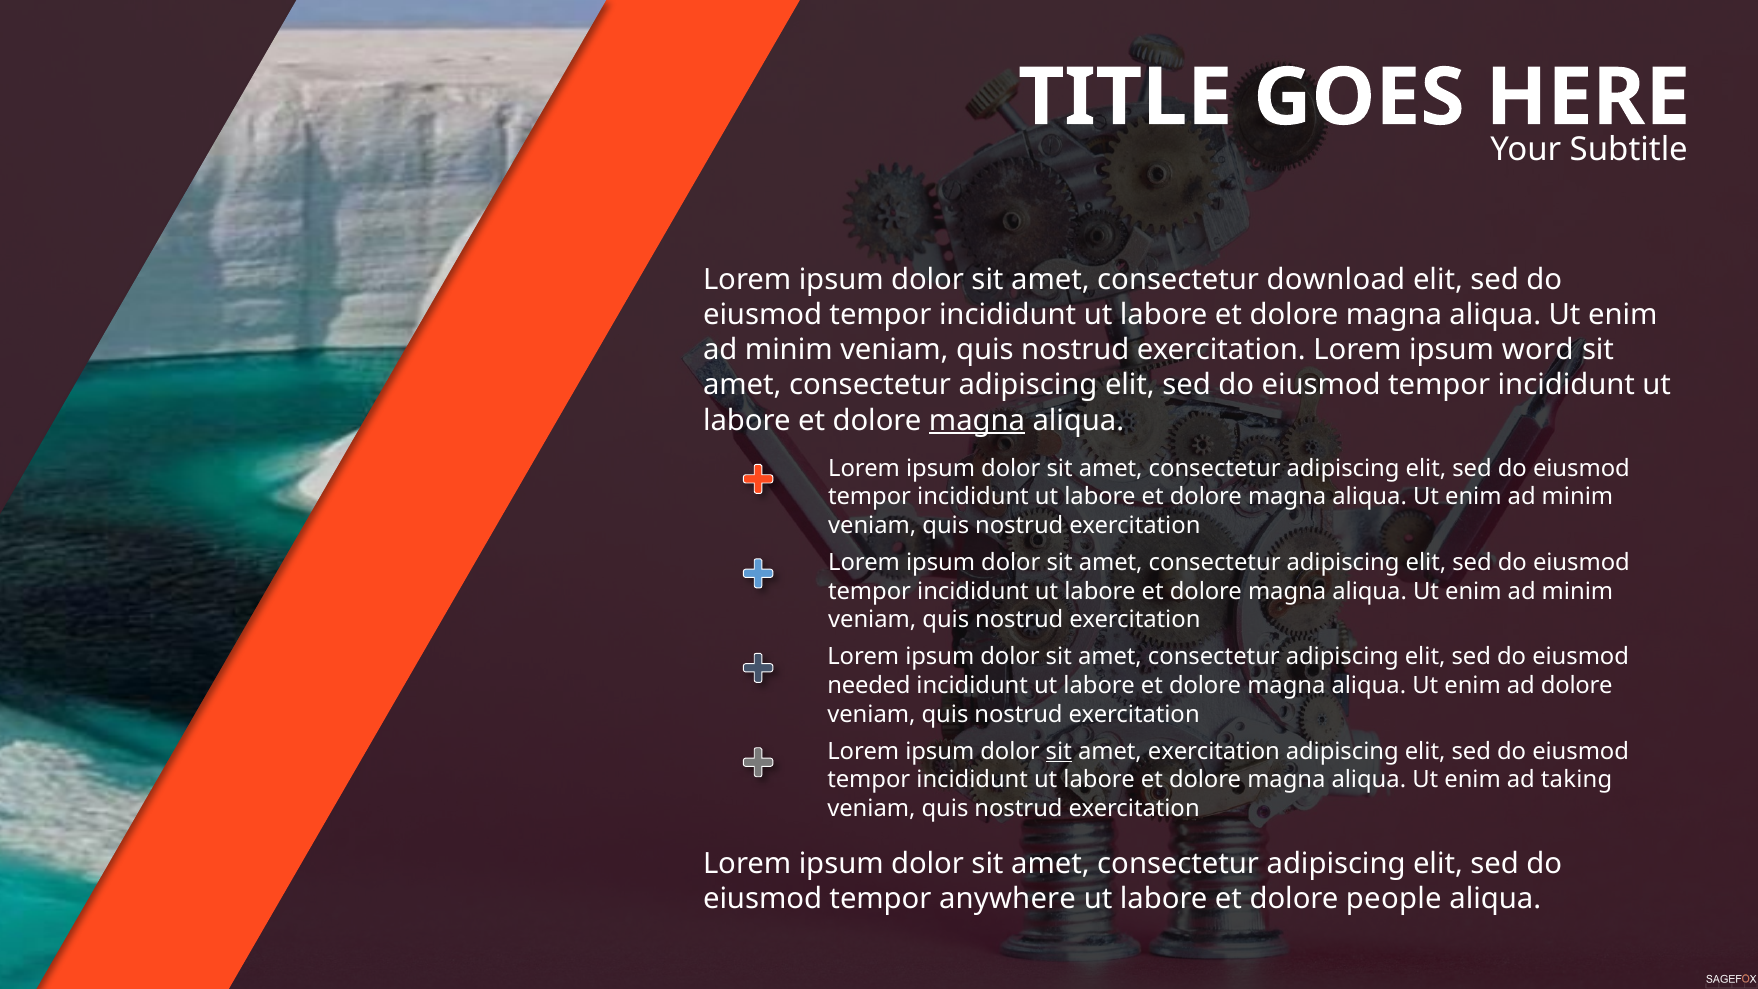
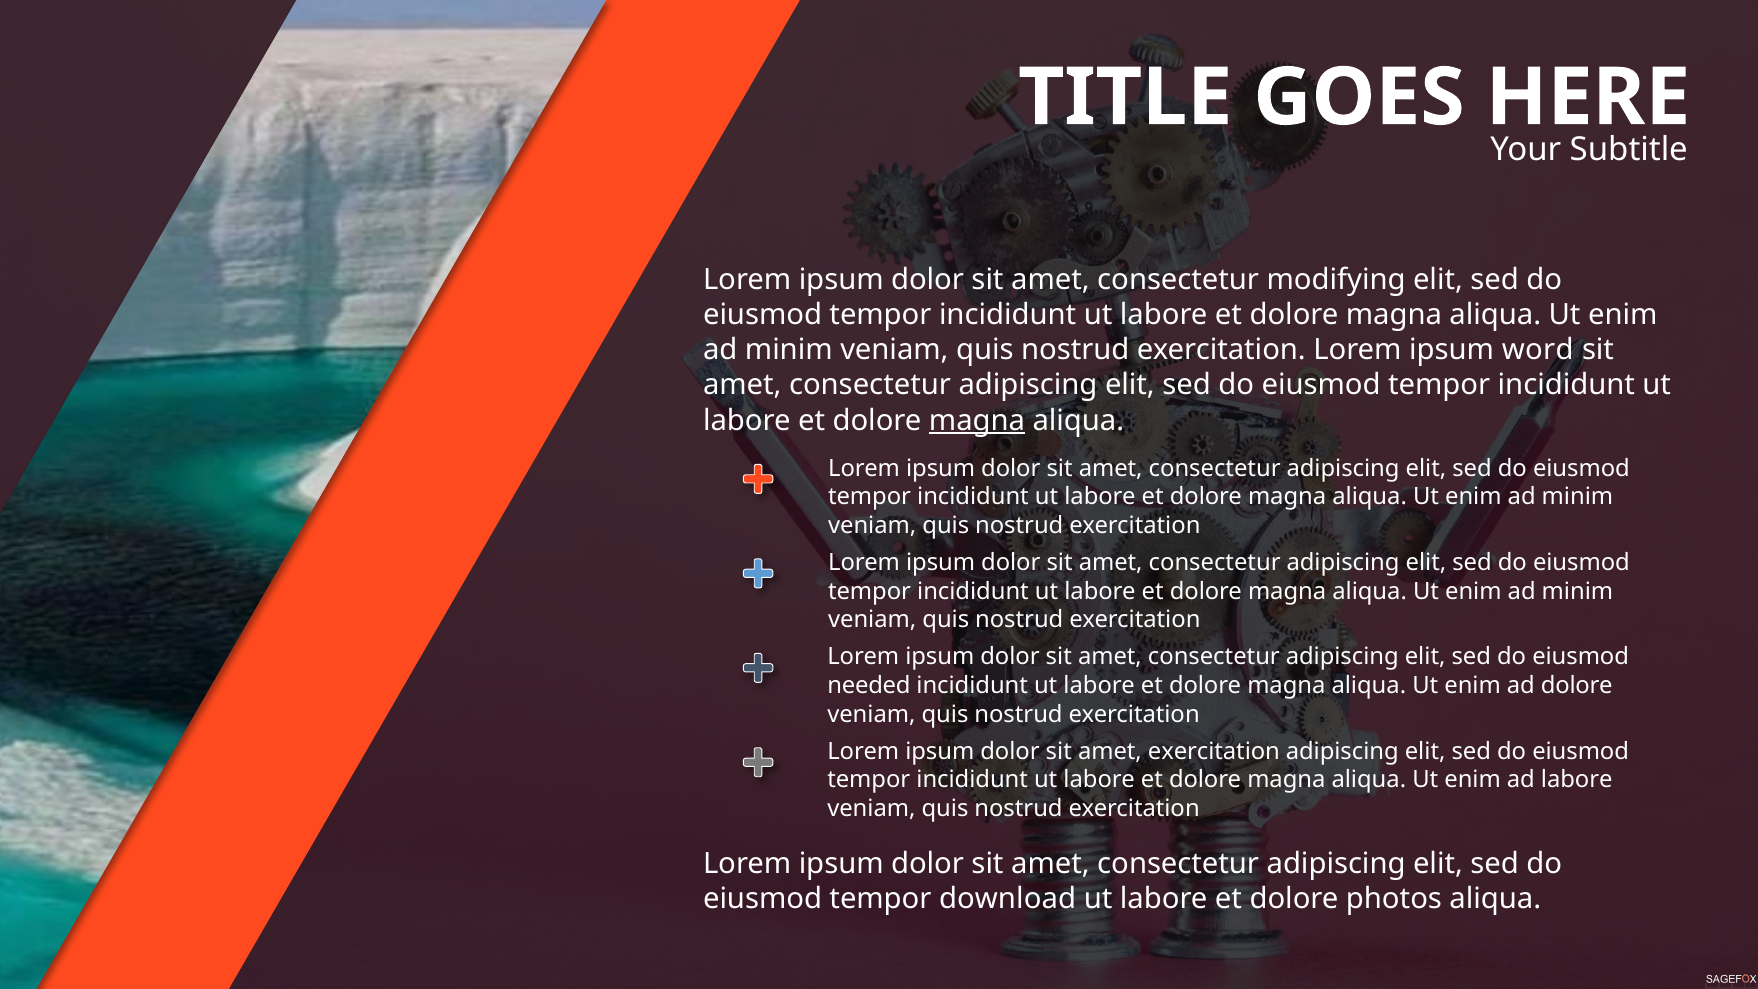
download: download -> modifying (1336, 280)
sit underline: present -> none (1059, 751)
ad taking: taking -> labore (1577, 780)
anywhere: anywhere -> download (1008, 899)
people: people -> photos (1394, 899)
